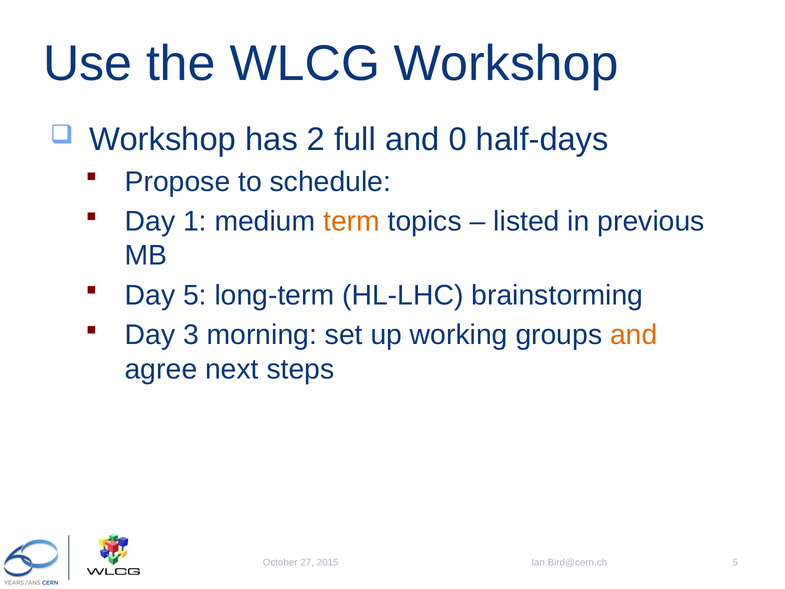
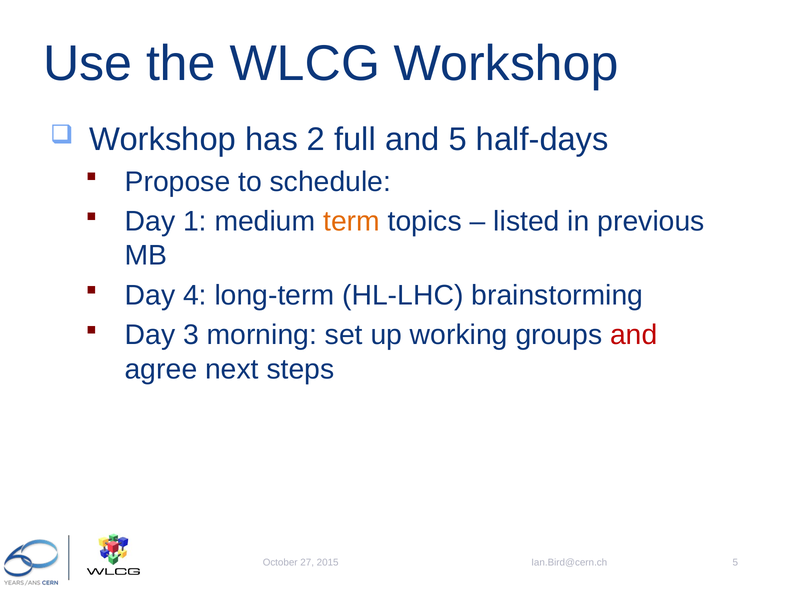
and 0: 0 -> 5 (458, 140)
Day 5: 5 -> 4 (195, 295)
and colour: orange -> red (634, 335)
